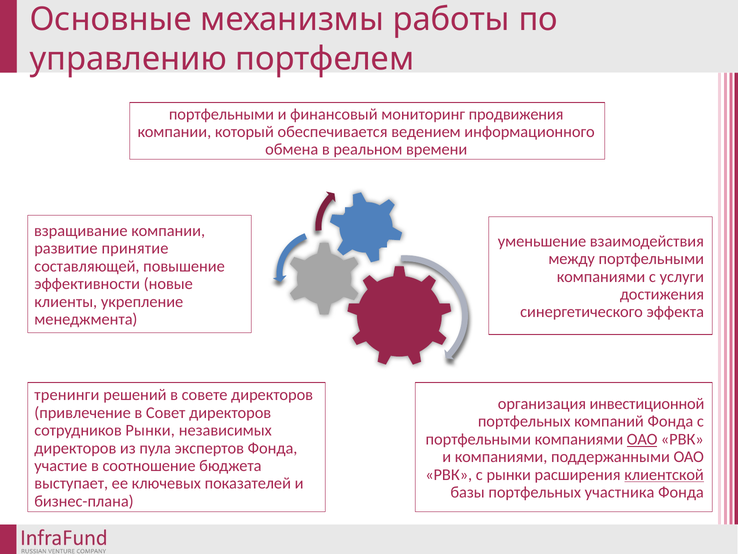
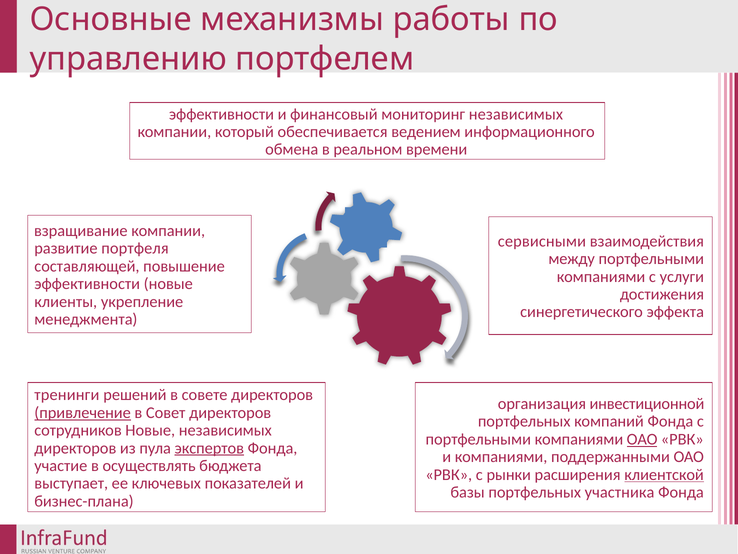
портфельными: портфельными -> эффективности (221, 114)
мониторинг продвижения: продвижения -> независимых (516, 114)
уменьшение: уменьшение -> сервисными (542, 241)
принятие: принятие -> портфеля (135, 248)
привлечение underline: none -> present (83, 412)
сотрудников Рынки: Рынки -> Новые (150, 430)
экспертов underline: none -> present (209, 448)
соотношение: соотношение -> осуществлять (149, 465)
